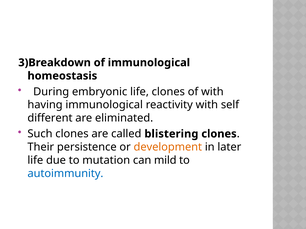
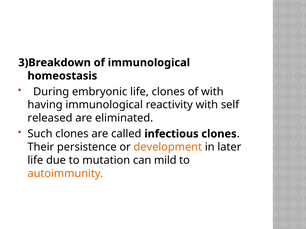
different: different -> released (50, 118)
blistering: blistering -> infectious (171, 134)
autoimmunity colour: blue -> orange (65, 174)
